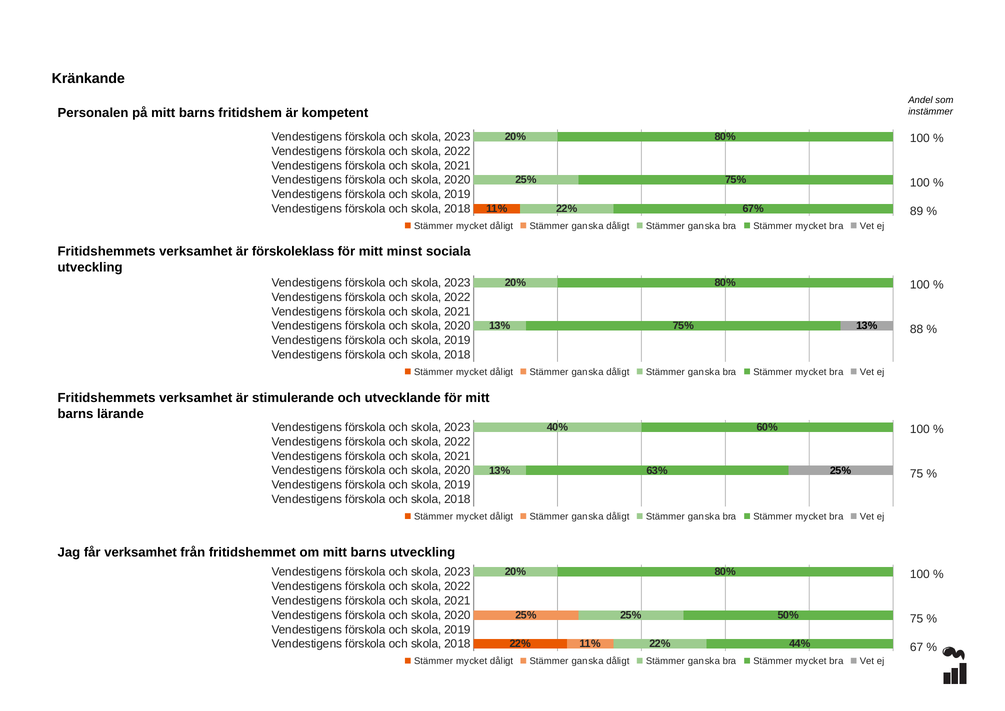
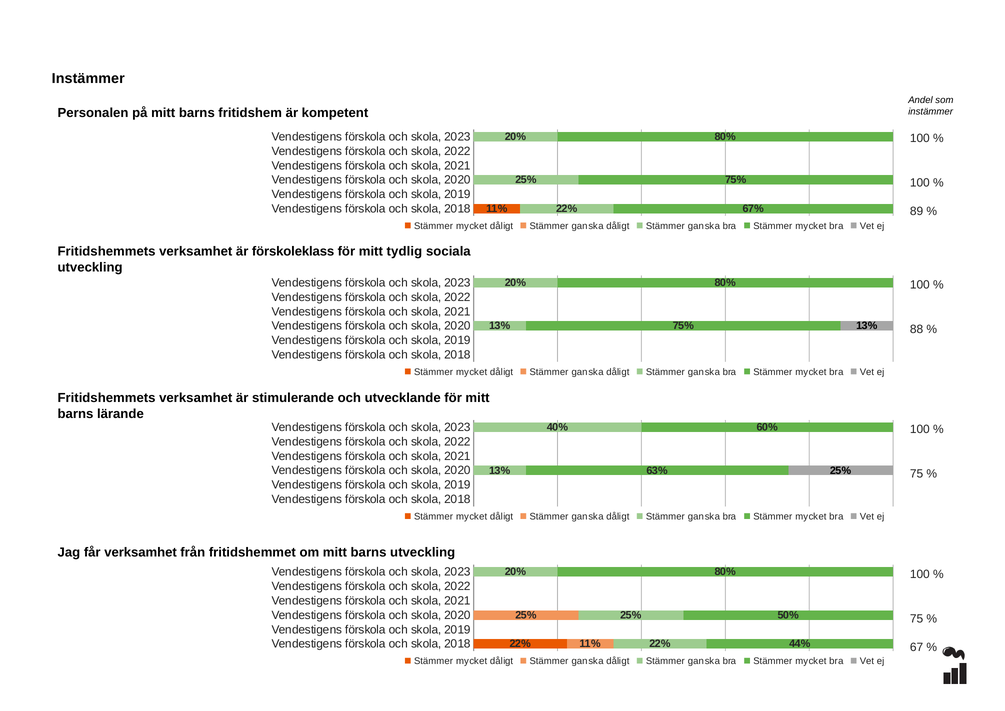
Kränkande: Kränkande -> Instämmer (88, 79)
minst: minst -> tydlig (404, 251)
